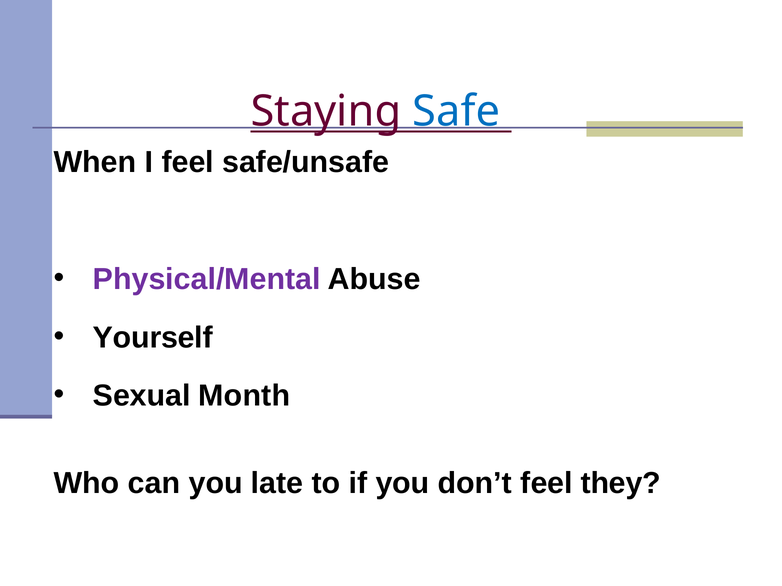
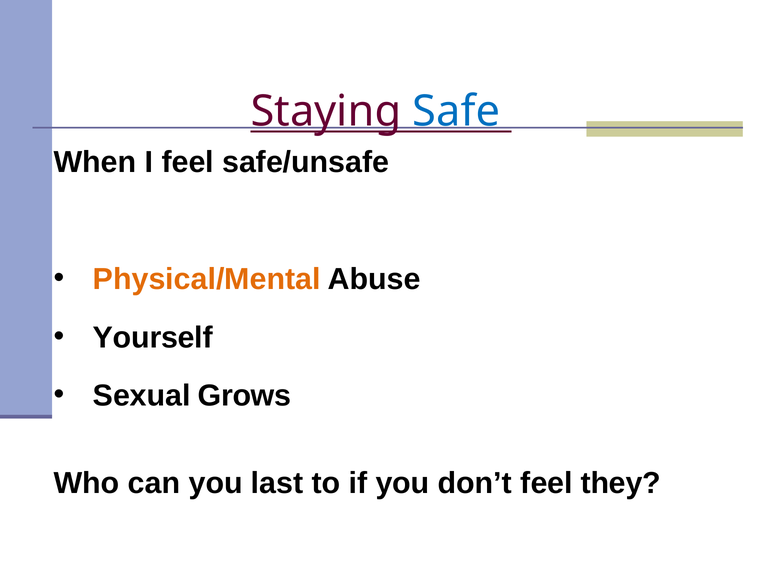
Physical/Mental colour: purple -> orange (207, 279)
Month: Month -> Grows (245, 396)
late: late -> last (277, 484)
